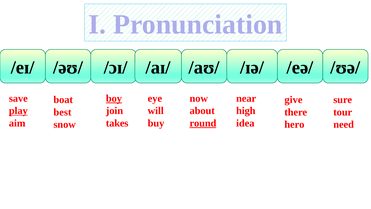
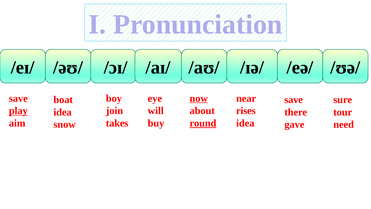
now underline: none -> present (199, 98)
boy underline: present -> none (114, 98)
give: give -> save (294, 100)
high: high -> rises (246, 111)
best: best -> idea (63, 112)
hero: hero -> gave (294, 124)
